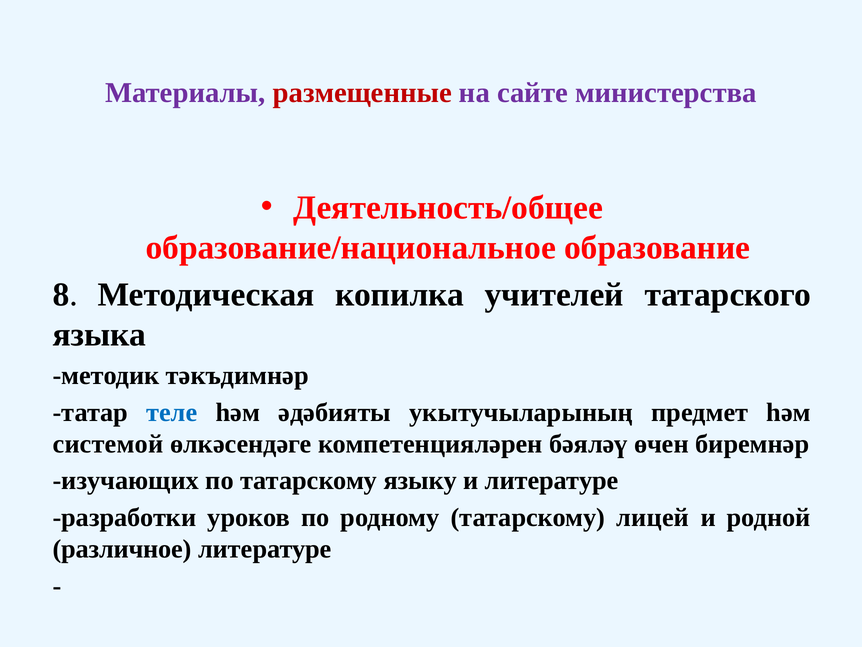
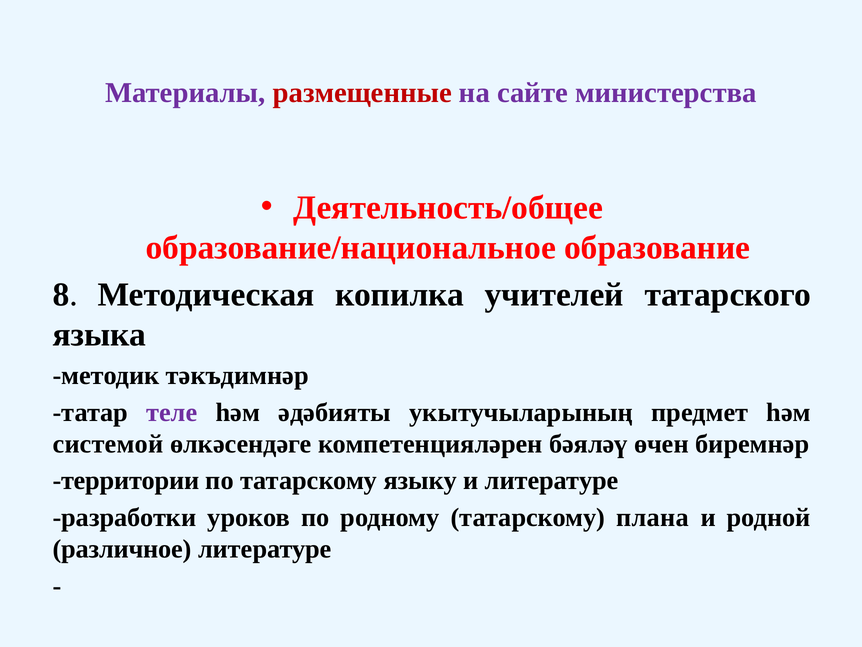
теле colour: blue -> purple (172, 412)
изучающих: изучающих -> территории (126, 480)
лицей: лицей -> плана (653, 517)
